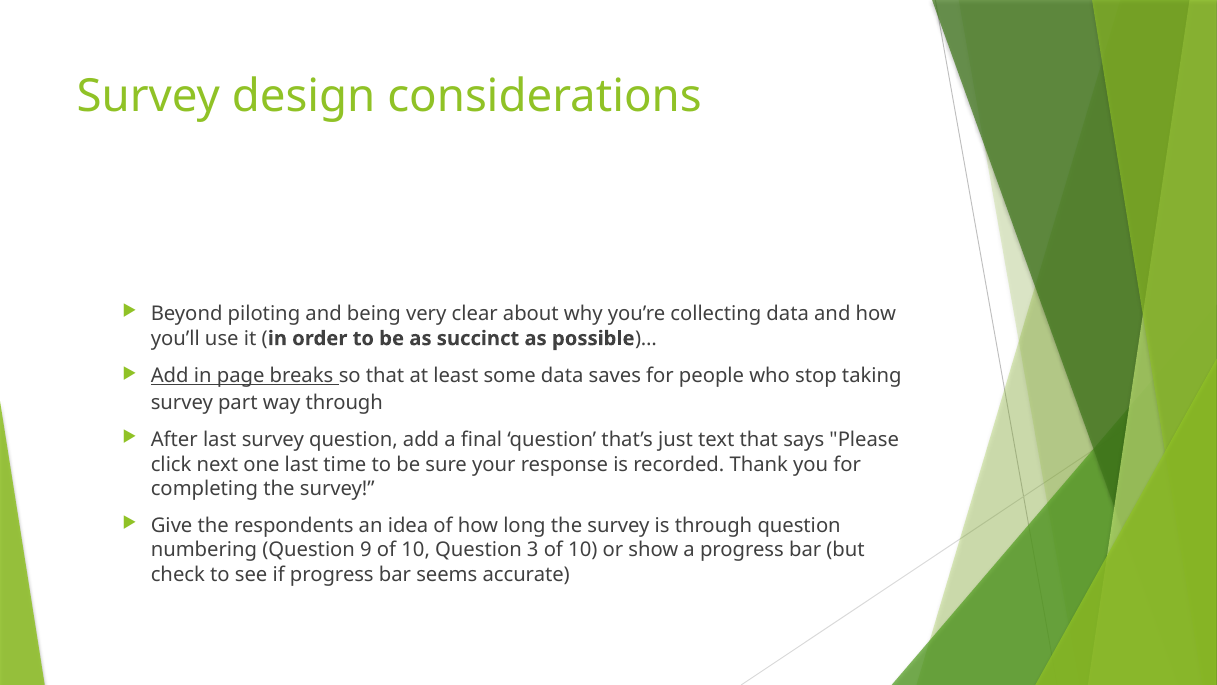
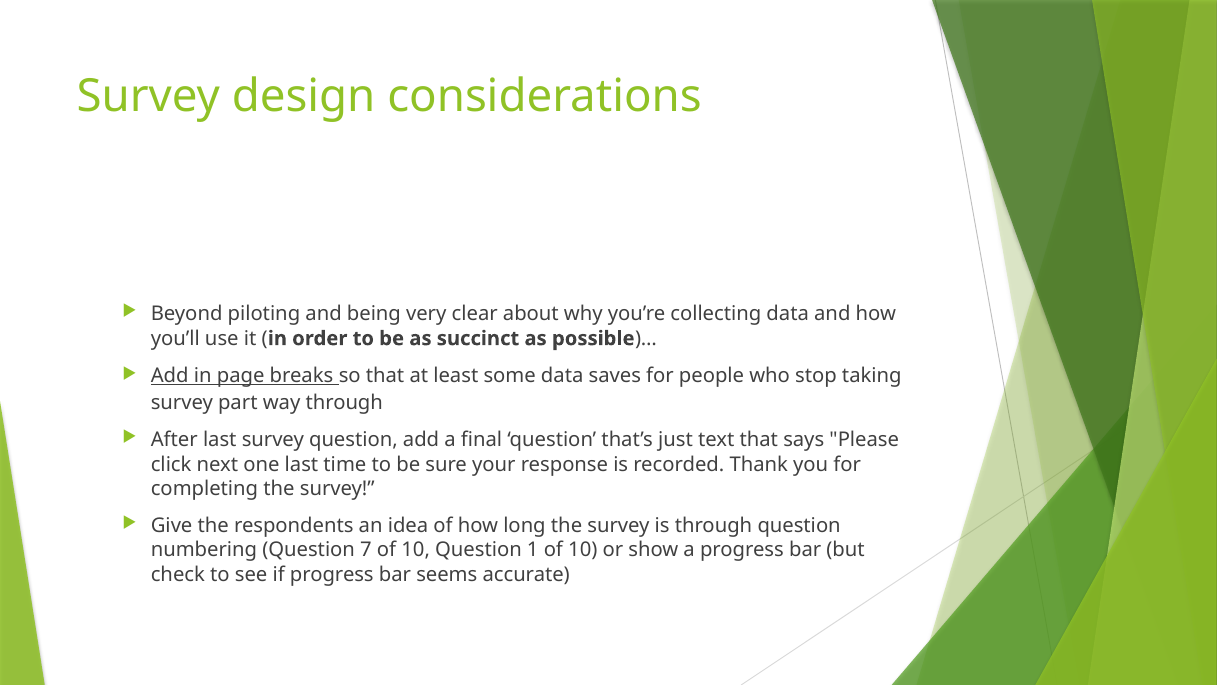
9: 9 -> 7 (366, 550)
3: 3 -> 1 (533, 550)
